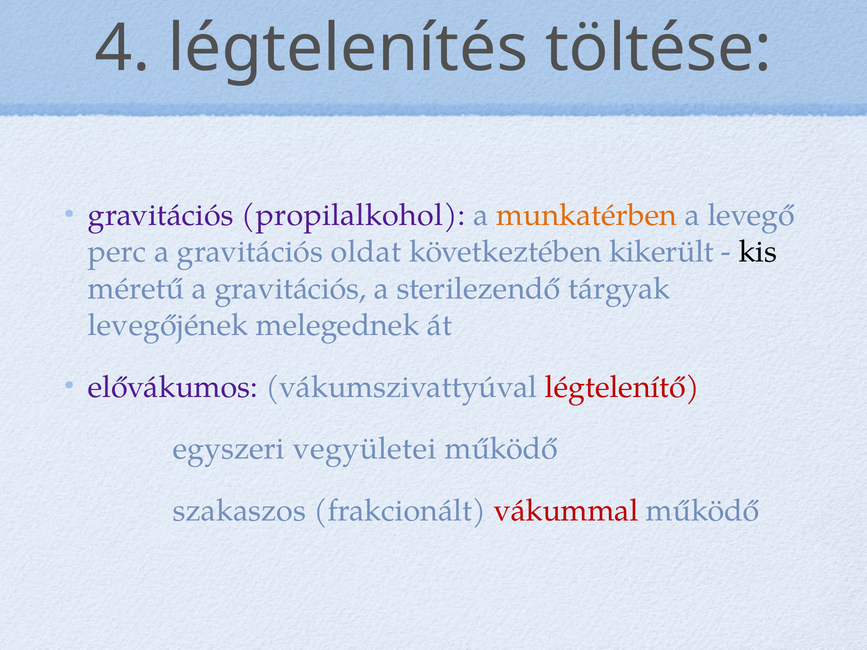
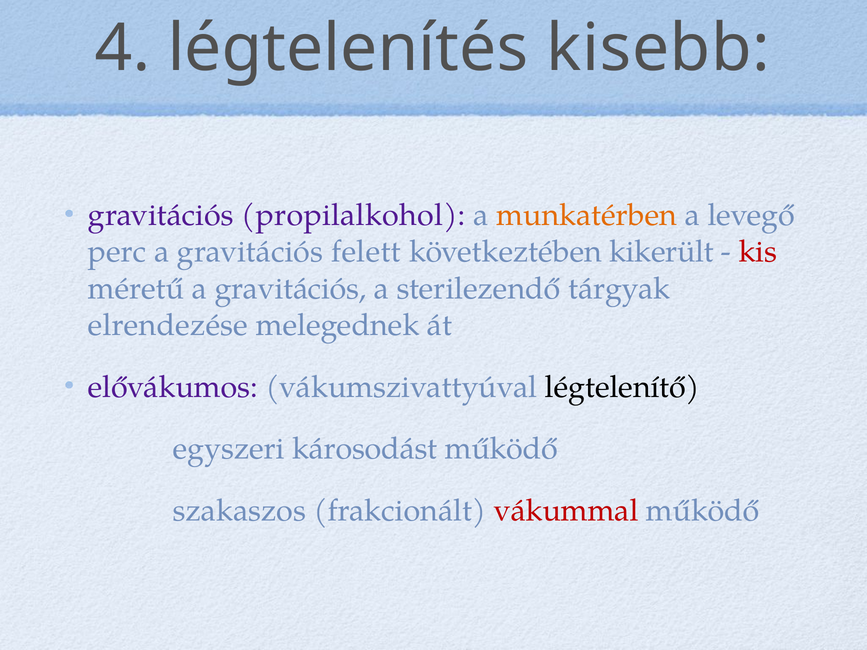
töltése: töltése -> kisebb (658, 49)
oldat: oldat -> felett (366, 252)
kis colour: black -> red (758, 252)
levegőjének: levegőjének -> elrendezése (168, 325)
légtelenítő colour: red -> black (622, 387)
vegyületei: vegyületei -> károsodást (365, 449)
